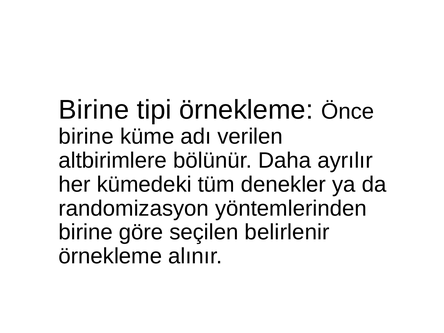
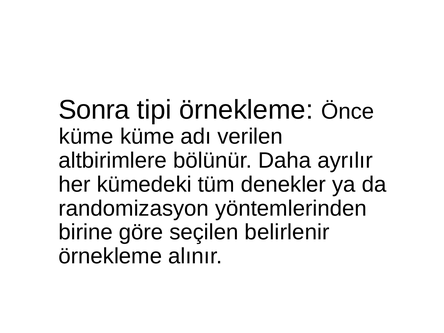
Birine: Birine -> Sonra (94, 110)
birine: birine -> küme (86, 136)
